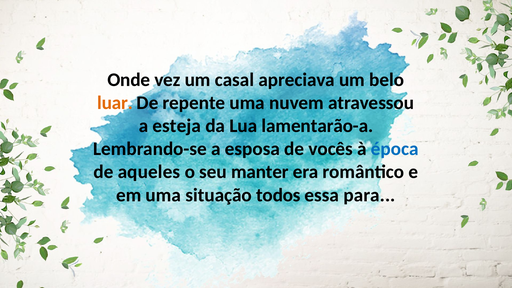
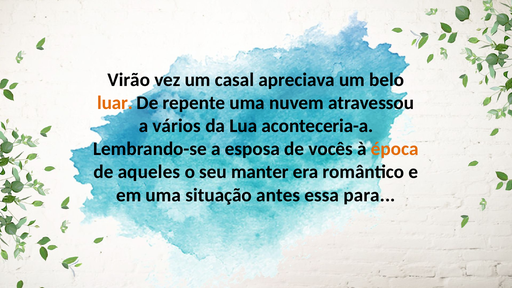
Onde: Onde -> Virão (129, 80)
esteja: esteja -> vários (177, 126)
lamentarão-a: lamentarão-a -> aconteceria-a (317, 126)
época colour: blue -> orange (395, 149)
todos: todos -> antes (278, 195)
